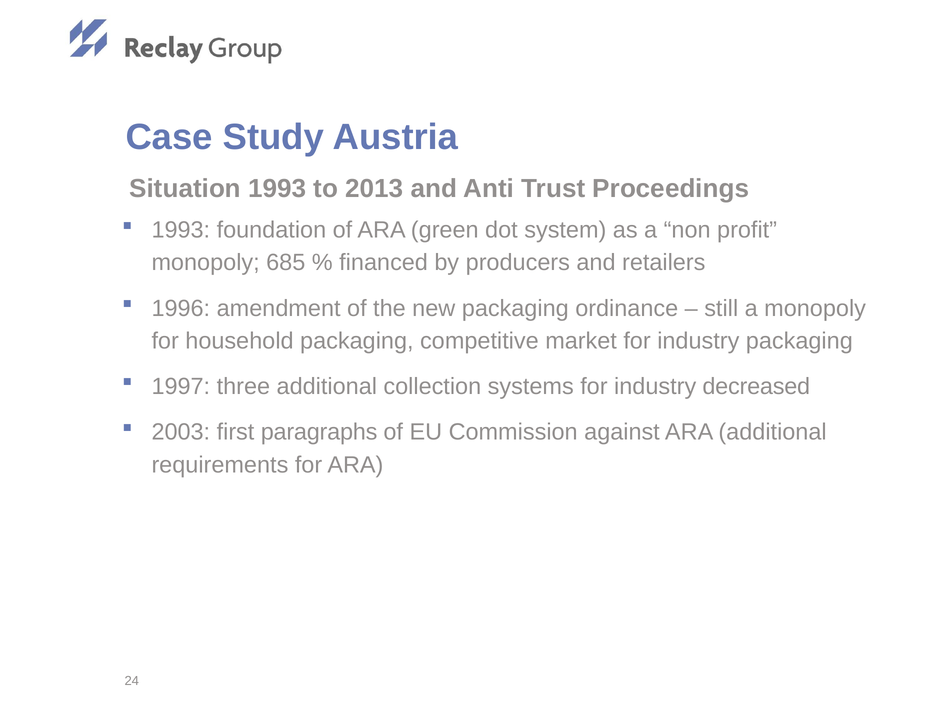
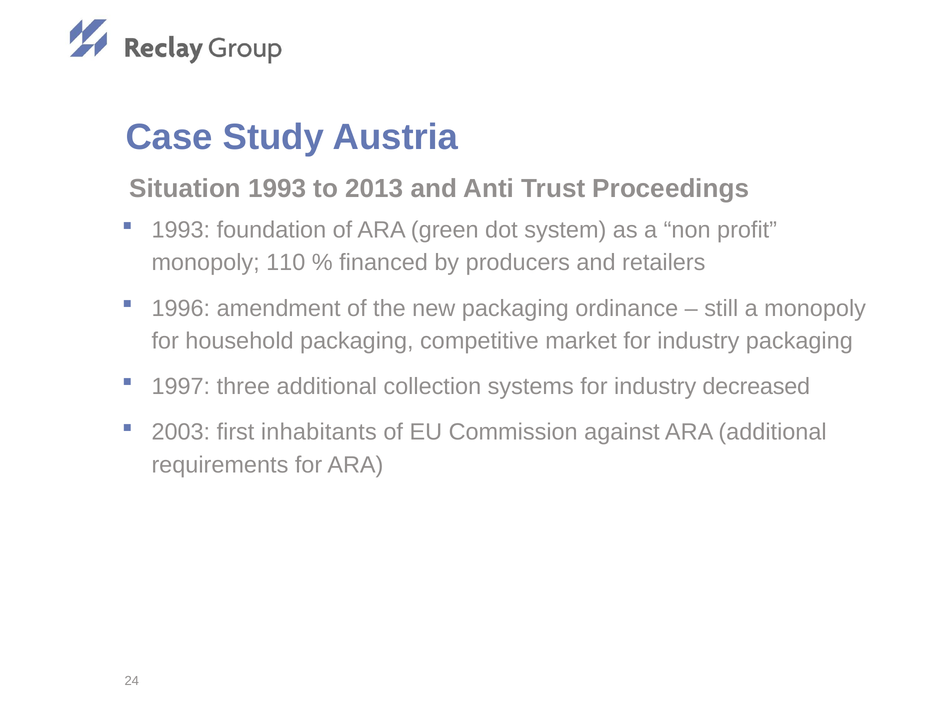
685: 685 -> 110 (286, 263)
paragraphs: paragraphs -> inhabitants (319, 432)
